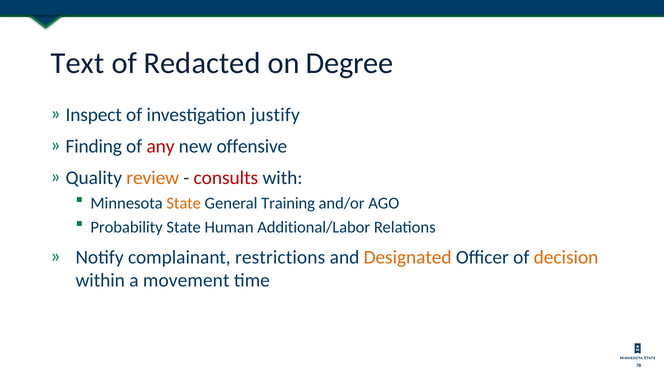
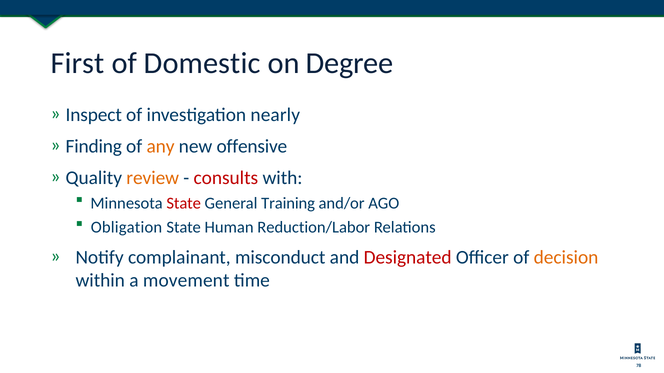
Text: Text -> First (78, 63)
Redacted: Redacted -> Domestic (202, 63)
justify: justify -> nearly (275, 115)
any colour: red -> orange (161, 146)
State colour: orange -> red (184, 203)
Probability: Probability -> Obligation (126, 227)
Additional/Labor: Additional/Labor -> Reduction/Labor (314, 227)
restrictions: restrictions -> misconduct (280, 258)
Designated colour: orange -> red (408, 258)
